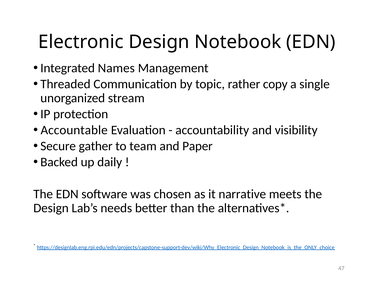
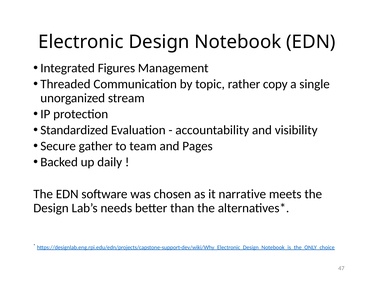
Names: Names -> Figures (116, 68)
Accountable: Accountable -> Standardized (74, 130)
Paper: Paper -> Pages (197, 146)
